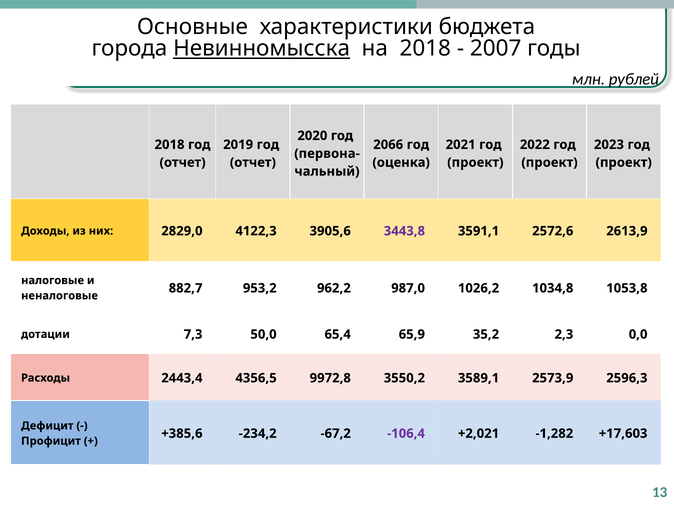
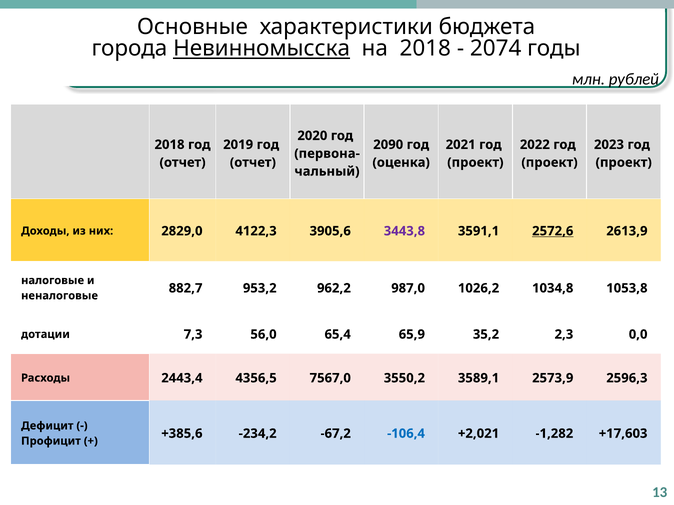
2007: 2007 -> 2074 (496, 49)
2066: 2066 -> 2090 (388, 145)
2572,6 underline: none -> present (553, 231)
50,0: 50,0 -> 56,0 (264, 335)
9972,8: 9972,8 -> 7567,0 (330, 378)
-106,4 colour: purple -> blue (406, 434)
